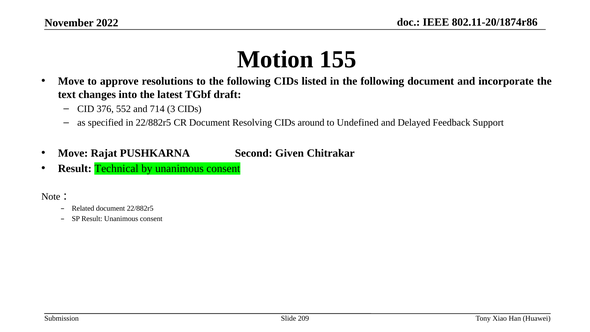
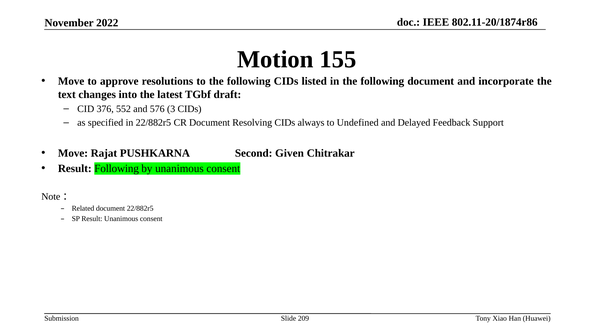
714: 714 -> 576 (157, 109)
around: around -> always (311, 123)
Result Technical: Technical -> Following (117, 168)
